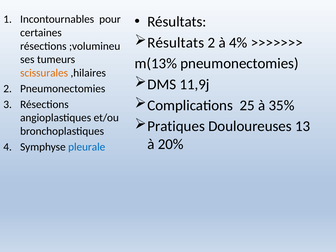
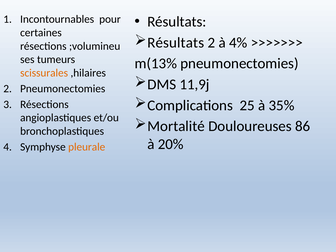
Pratiques: Pratiques -> Mortalité (176, 126)
13: 13 -> 86 (303, 126)
pleurale colour: blue -> orange (87, 147)
